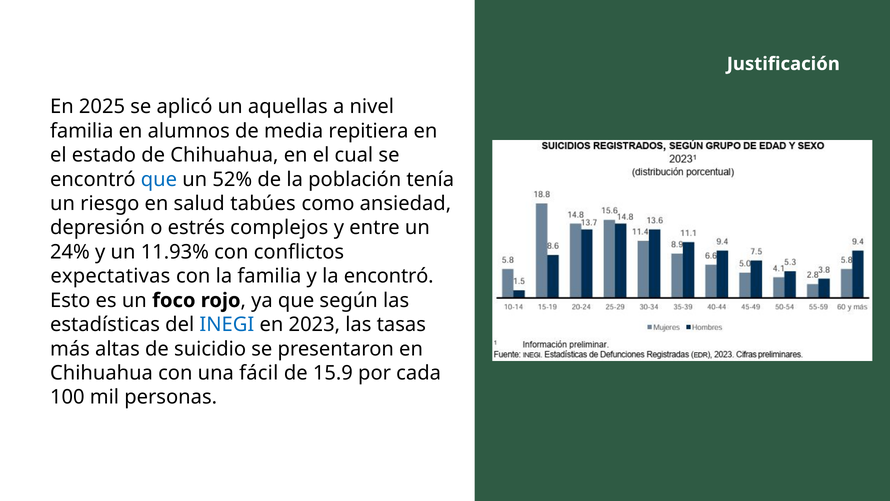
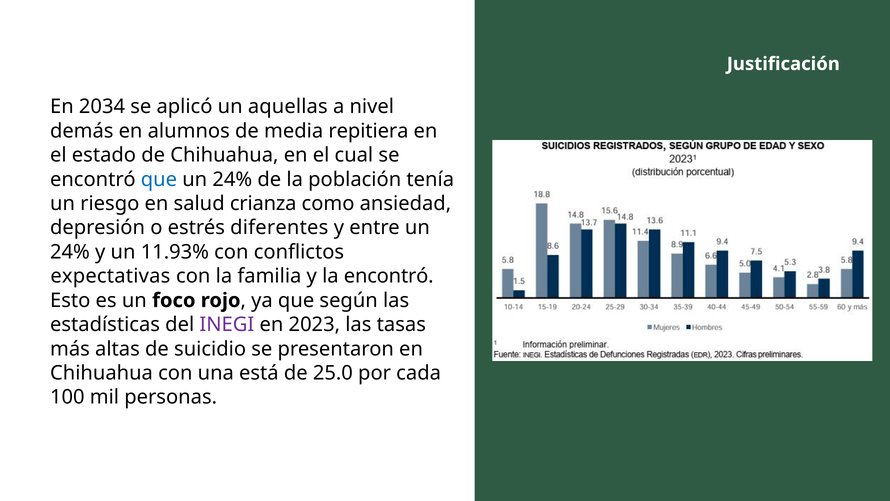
2025: 2025 -> 2034 (102, 107)
familia: familia -> demás (82, 131)
52%: 52% -> 24% (232, 179)
tabúes: tabúes -> crianza (263, 203)
complejos: complejos -> diferentes (279, 228)
INEGI colour: blue -> purple (227, 324)
fácil: fácil -> está (259, 373)
15.9: 15.9 -> 25.0 (333, 373)
